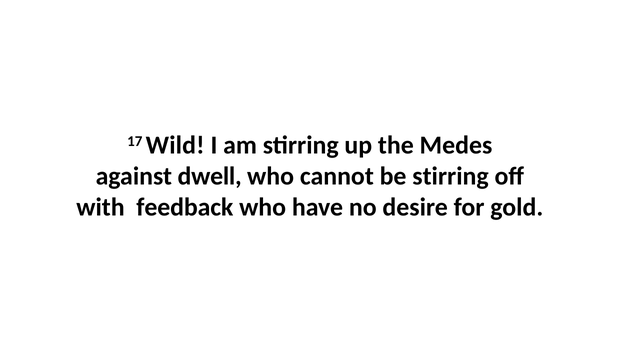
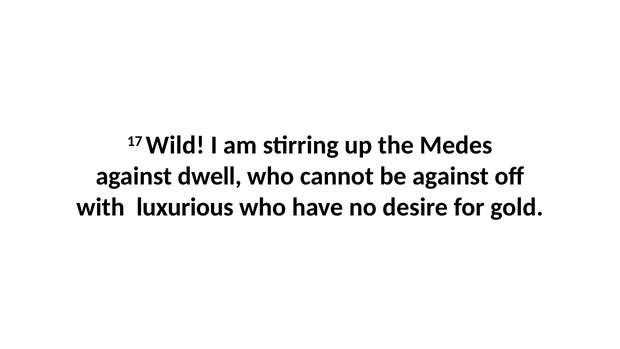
be stirring: stirring -> against (451, 176)
feedback: feedback -> luxurious (185, 207)
